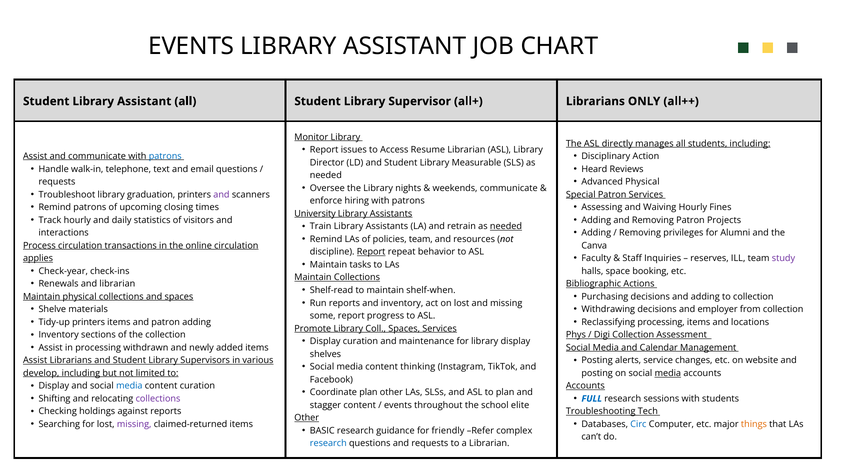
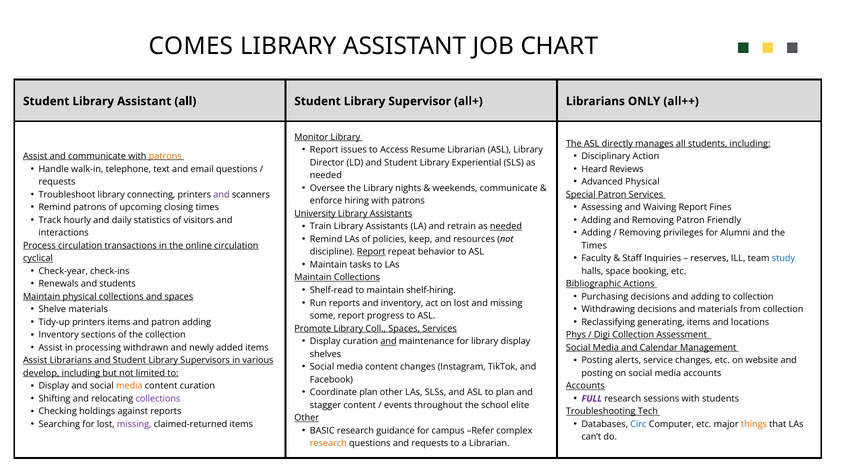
EVENTS: EVENTS -> COMES (191, 46)
patrons colour: blue -> orange (165, 156)
Measurable: Measurable -> Experiential (477, 162)
graduation: graduation -> connecting (151, 194)
Waiving Hourly: Hourly -> Report (693, 207)
Projects: Projects -> Friendly (724, 220)
policies team: team -> keep (421, 239)
Canva: Canva -> Times (594, 245)
study colour: purple -> blue (783, 258)
applies: applies -> cyclical (38, 258)
and librarian: librarian -> students (117, 283)
shelf-when: shelf-when -> shelf-hiring (431, 290)
and employer: employer -> materials (718, 309)
Reclassifying processing: processing -> generating (661, 322)
and underline: none -> present (389, 341)
content thinking: thinking -> changes (418, 366)
media underline: present -> none (668, 373)
media colour: blue -> orange (129, 385)
FULL colour: blue -> purple (592, 398)
friendly: friendly -> campus (448, 430)
research colour: blue -> orange (328, 443)
